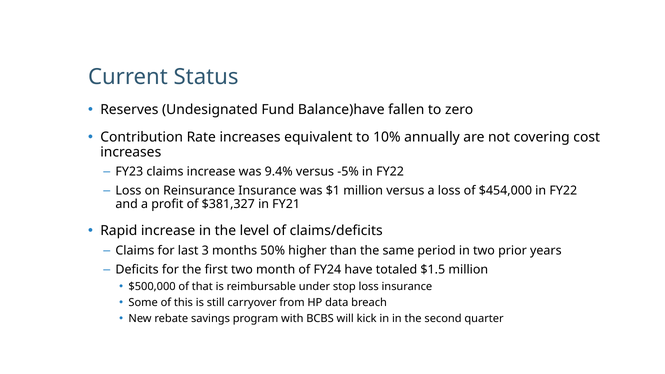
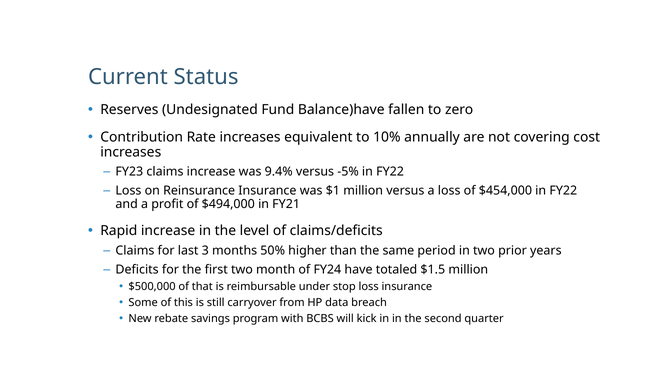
$381,327: $381,327 -> $494,000 (228, 204)
